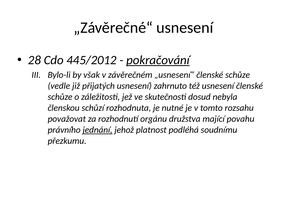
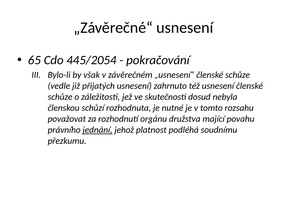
28: 28 -> 65 (34, 60)
445/2012: 445/2012 -> 445/2054 (92, 60)
pokračování underline: present -> none (158, 60)
